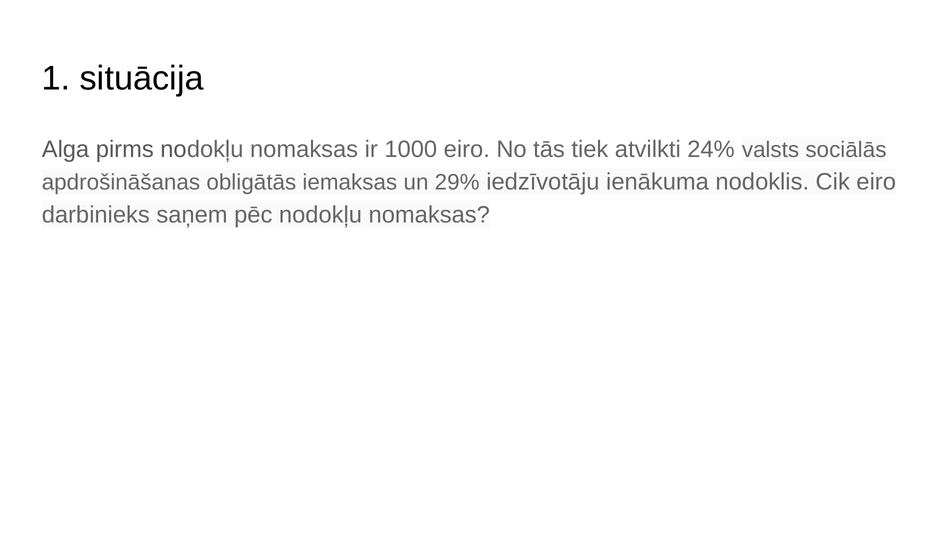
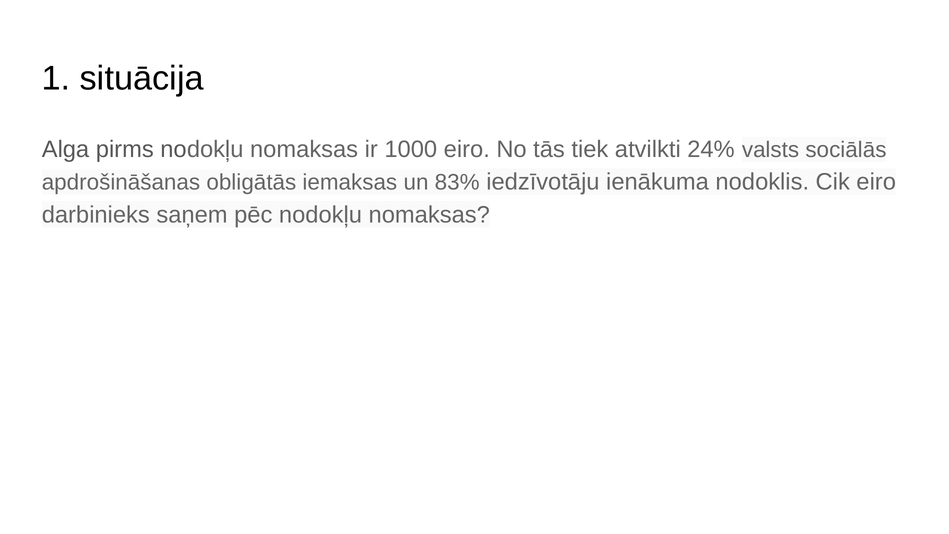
29%: 29% -> 83% (457, 182)
